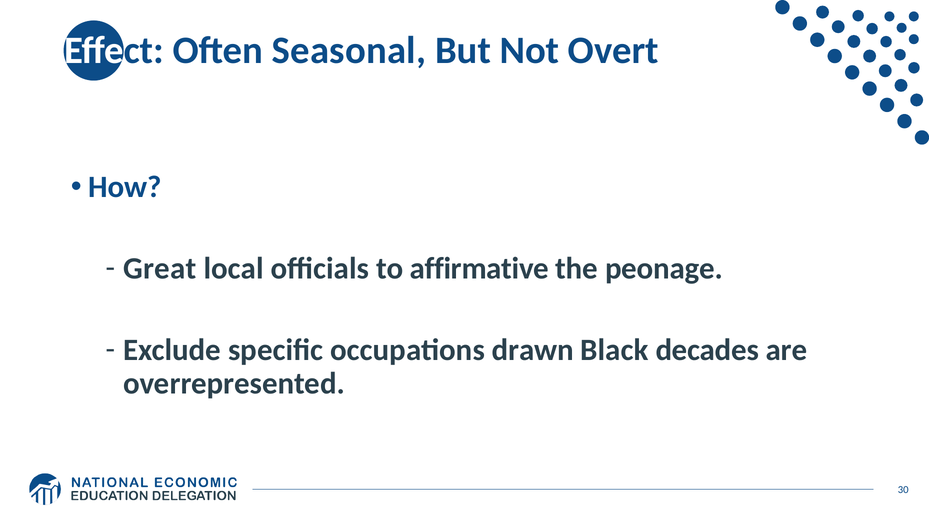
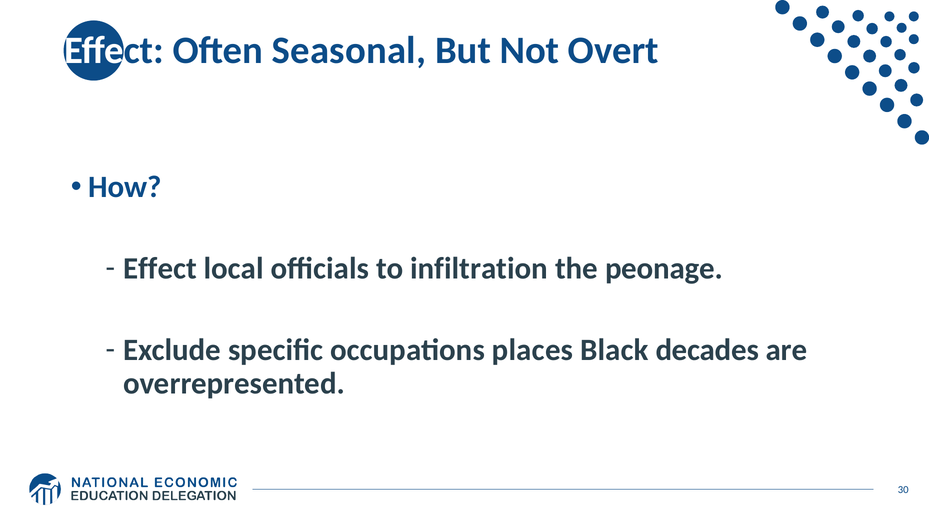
Great: Great -> Effect (160, 269)
affirmative: affirmative -> infiltration (479, 269)
drawn: drawn -> places (533, 350)
